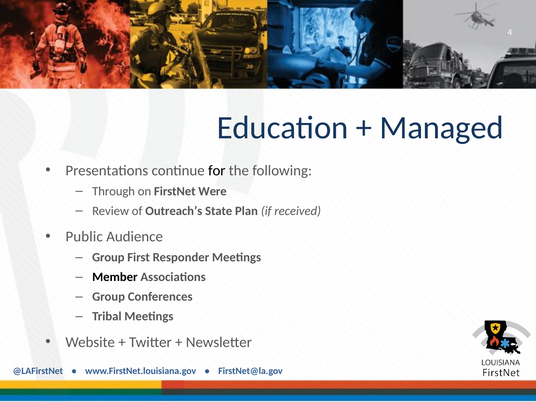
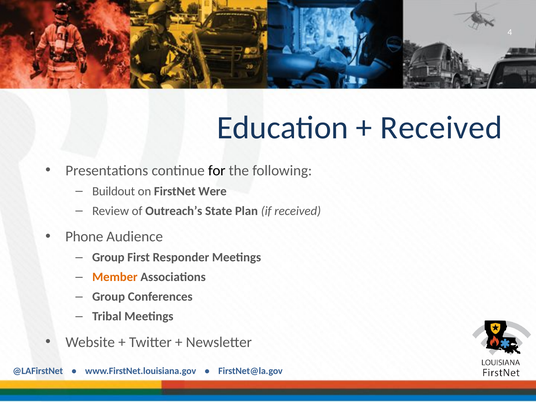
Managed: Managed -> Received (441, 128)
Through: Through -> Buildout (114, 191)
Public: Public -> Phone (84, 237)
Member colour: black -> orange (115, 277)
